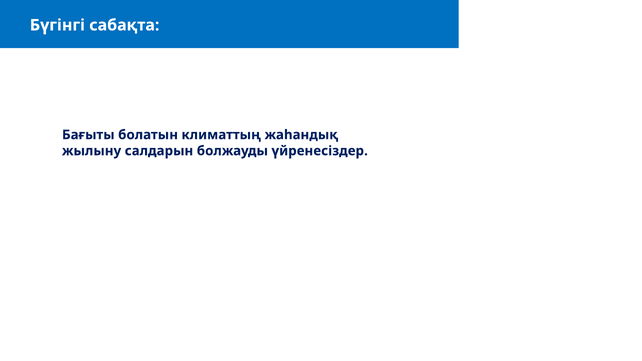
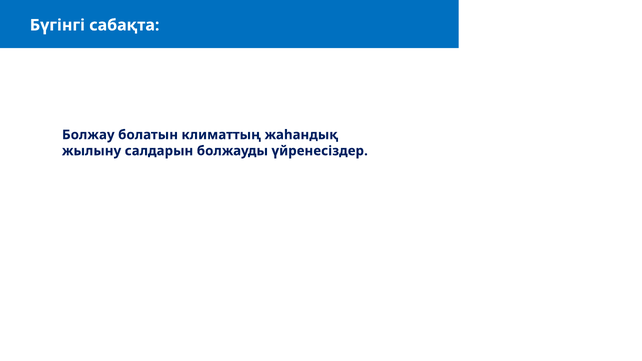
Бағыты: Бағыты -> Болжау (88, 135)
